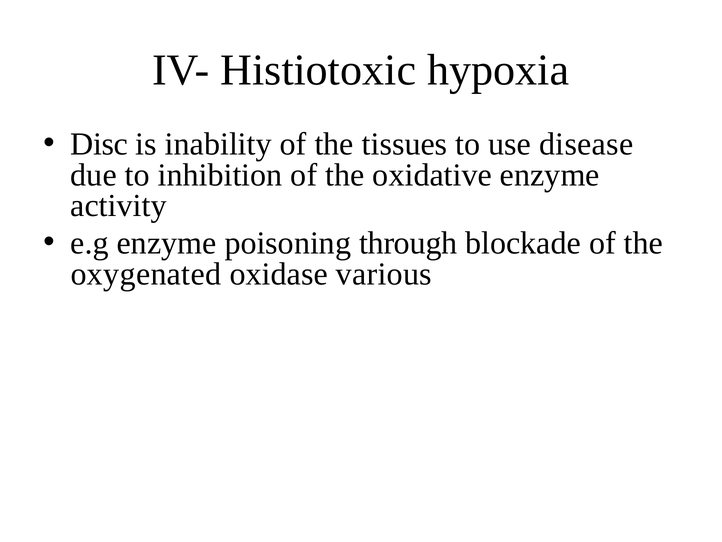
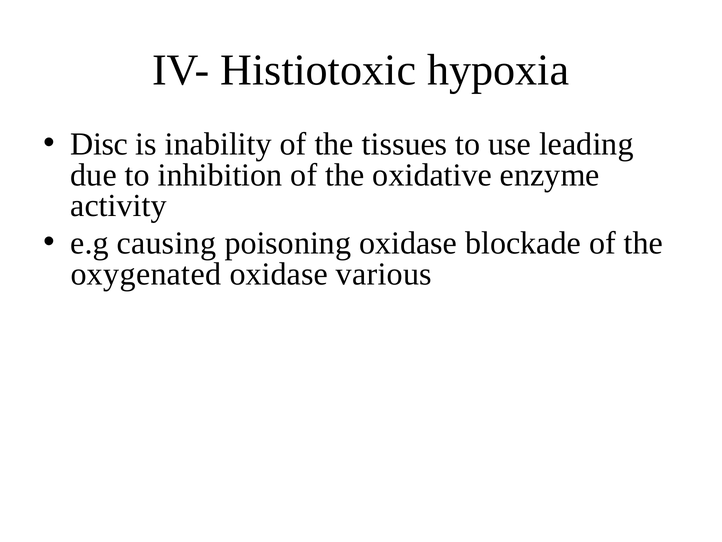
disease: disease -> leading (586, 144)
e.g enzyme: enzyme -> causing (166, 243)
poisoning through: through -> oxidase (408, 243)
